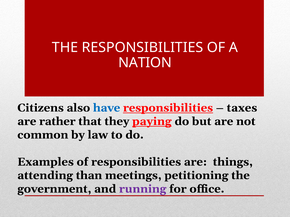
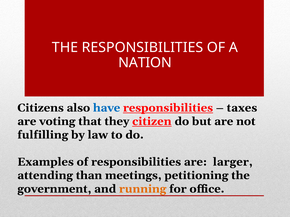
rather: rather -> voting (57, 122)
paying: paying -> citizen (152, 122)
common: common -> fulfilling (43, 135)
things: things -> larger (233, 162)
running colour: purple -> orange (143, 189)
